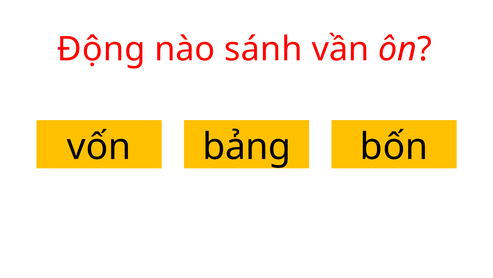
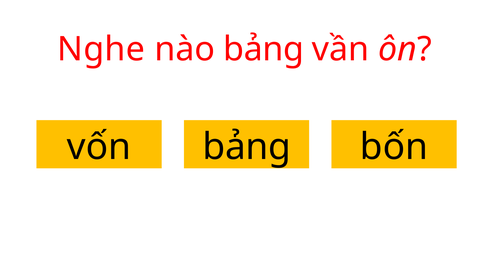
Động: Động -> Nghe (101, 49)
nào sánh: sánh -> bảng (264, 49)
